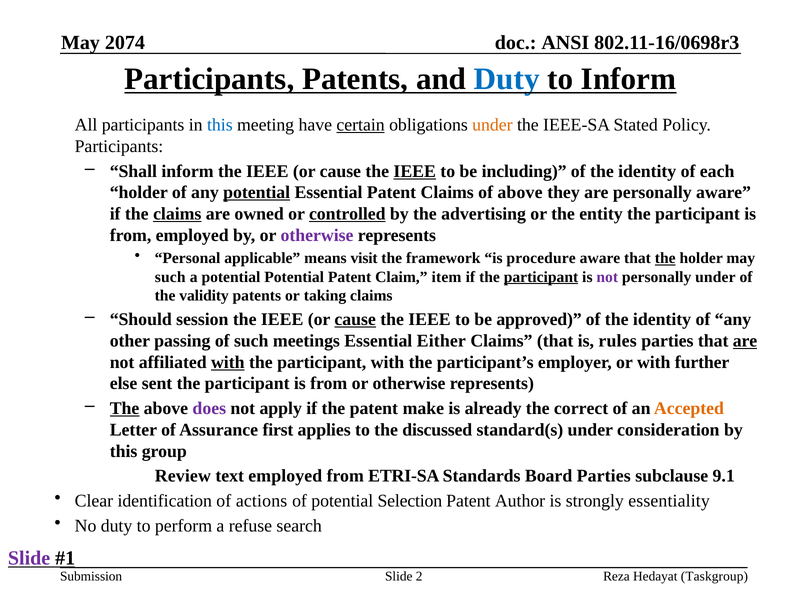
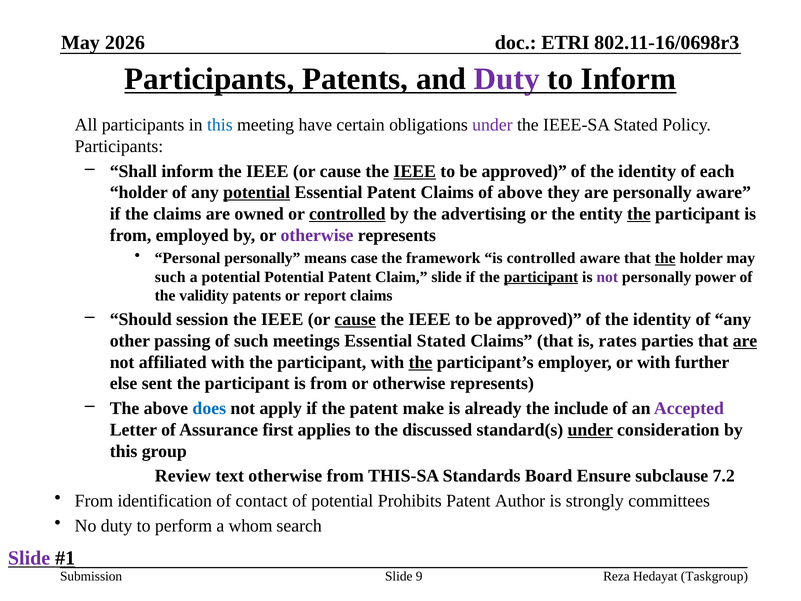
2074: 2074 -> 2026 (125, 43)
ANSI: ANSI -> ETRI (565, 43)
Duty colour: blue -> purple (507, 79)
certain underline: present -> none (361, 125)
under colour: orange -> purple (492, 125)
including: including -> approved (524, 171)
claims underline: present -> none (177, 214)
the underline: none -> present (639, 214)
Personal applicable: applicable -> personally (262, 258)
visit: visit -> case (364, 258)
is procedure: procedure -> controlled (541, 258)
Claim item: item -> slide (447, 277)
personally under: under -> power (715, 277)
taking: taking -> report (325, 296)
Essential Either: Either -> Stated (441, 341)
rules: rules -> rates (618, 341)
with underline: present -> none (228, 362)
the underline: none -> present (420, 362)
The underline: present -> none (125, 408)
does colour: purple -> blue (209, 408)
correct: correct -> include (581, 408)
Accepted colour: orange -> purple (689, 408)
under underline: none -> present (590, 430)
text employed: employed -> otherwise (285, 476)
ETRI-SA: ETRI-SA -> THIS-SA (404, 476)
Board Parties: Parties -> Ensure (604, 476)
9.1: 9.1 -> 7.2 (724, 476)
Clear: Clear -> From (94, 501)
actions: actions -> contact (262, 501)
Selection: Selection -> Prohibits (410, 501)
essentiality: essentiality -> committees (669, 501)
refuse: refuse -> whom (251, 526)
2: 2 -> 9 (419, 576)
